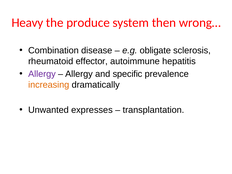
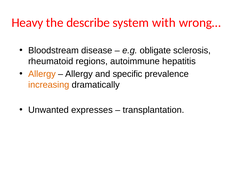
produce: produce -> describe (88, 23)
then: then -> with (164, 23)
Combination: Combination -> Bloodstream (53, 50)
effector: effector -> regions (92, 61)
Allergy colour: purple -> orange (42, 74)
